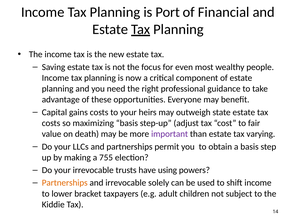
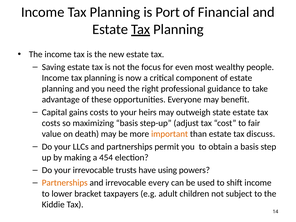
important colour: purple -> orange (170, 134)
varying: varying -> discuss (261, 134)
755: 755 -> 454 (106, 157)
solely: solely -> every (159, 183)
